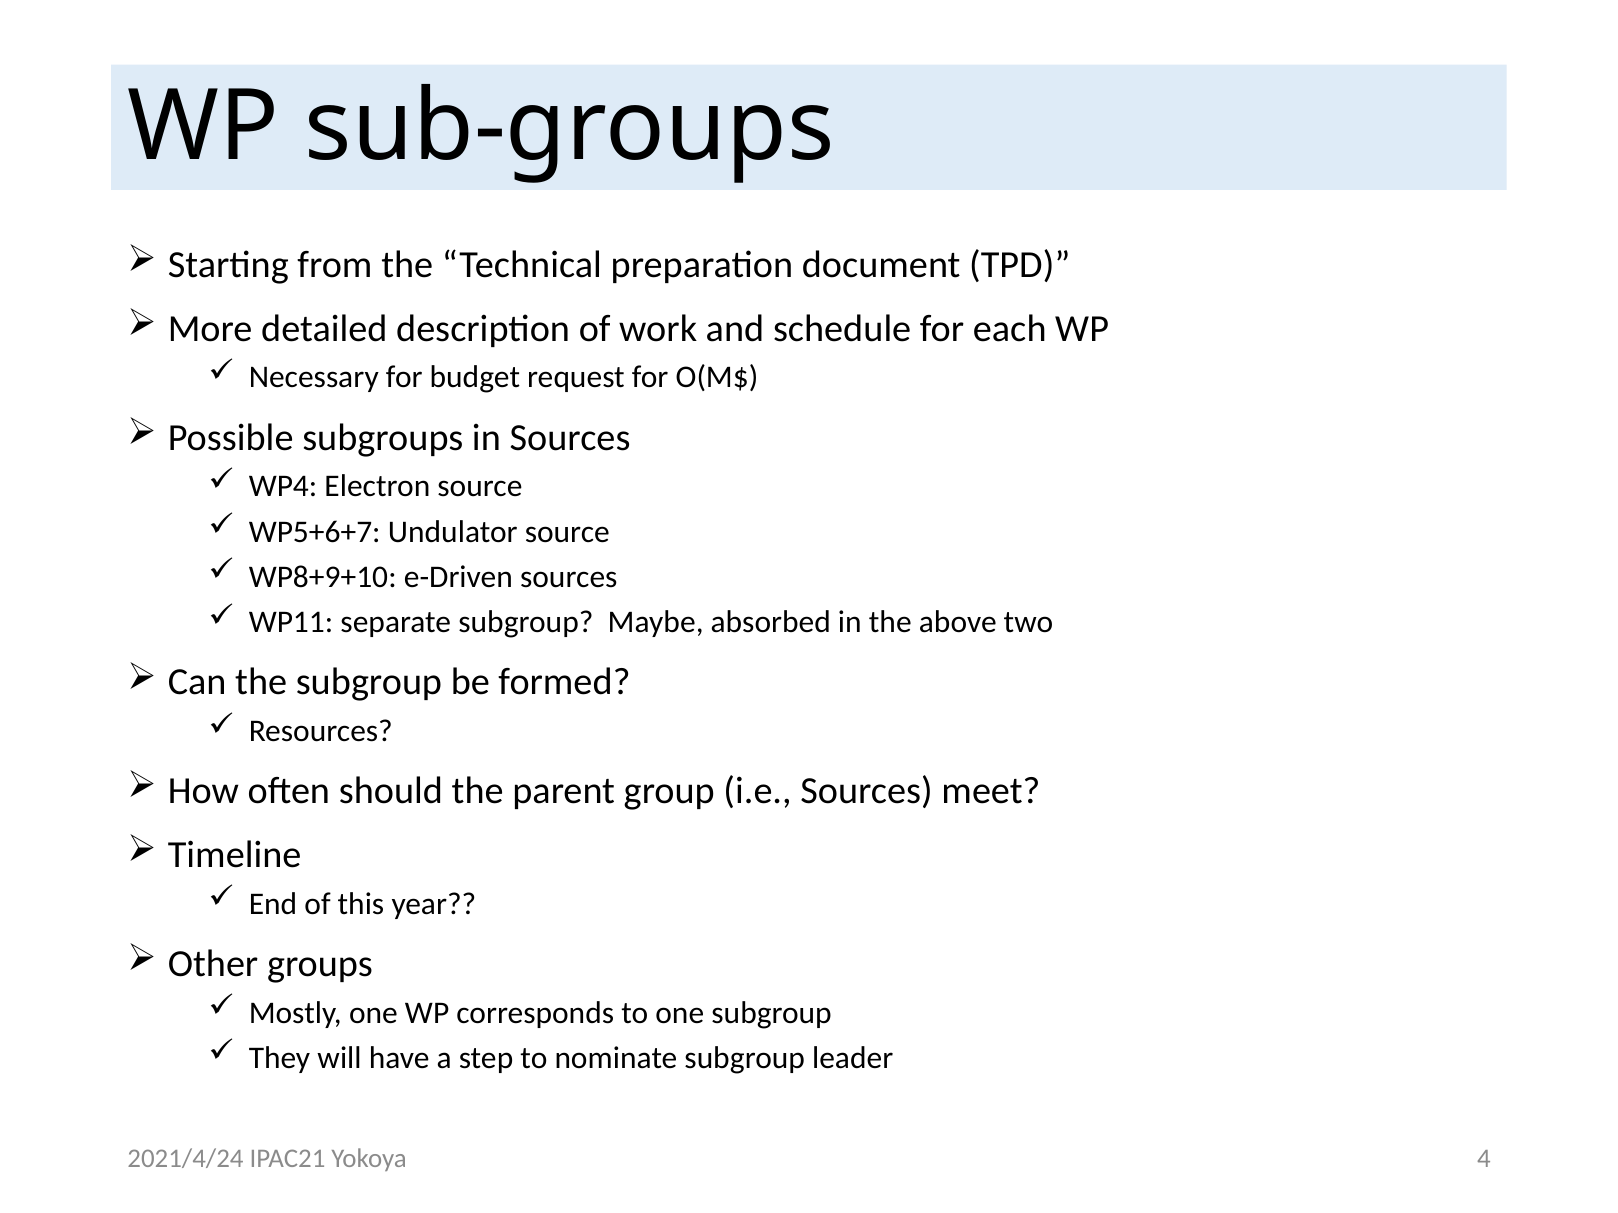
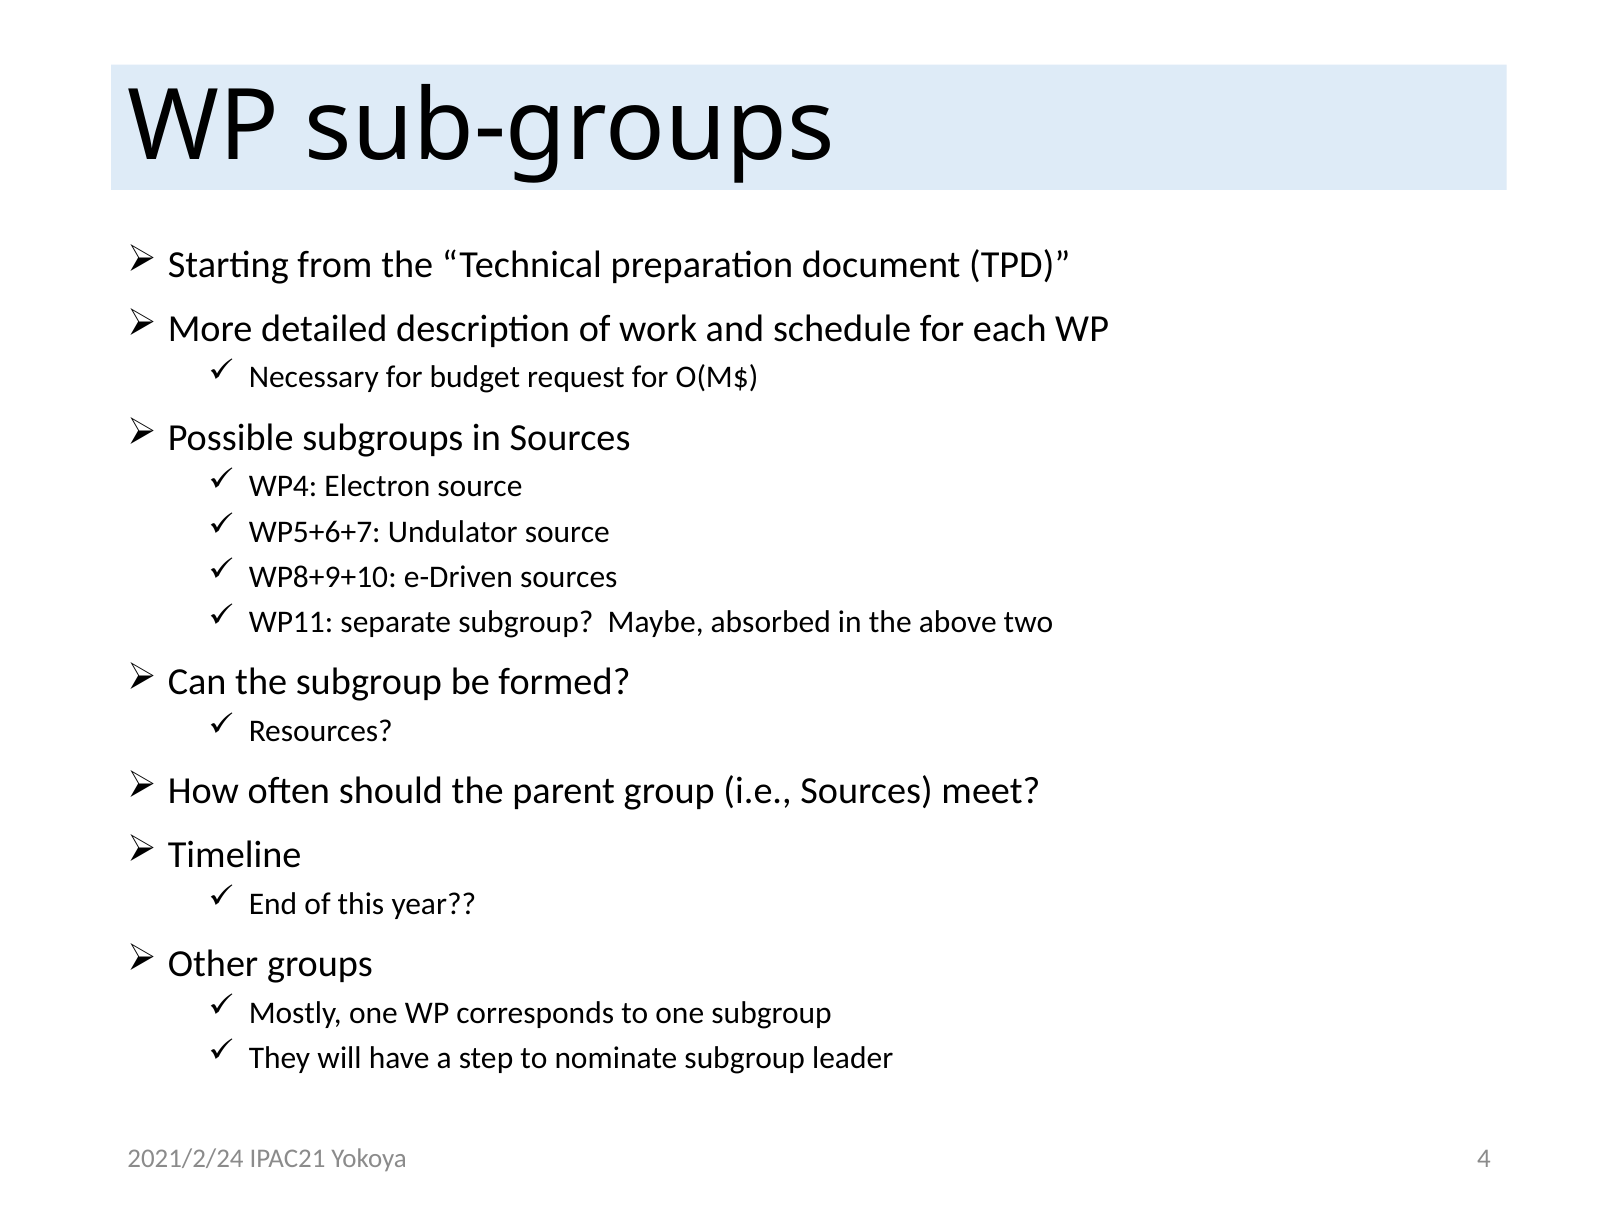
2021/4/24: 2021/4/24 -> 2021/2/24 (185, 1159)
